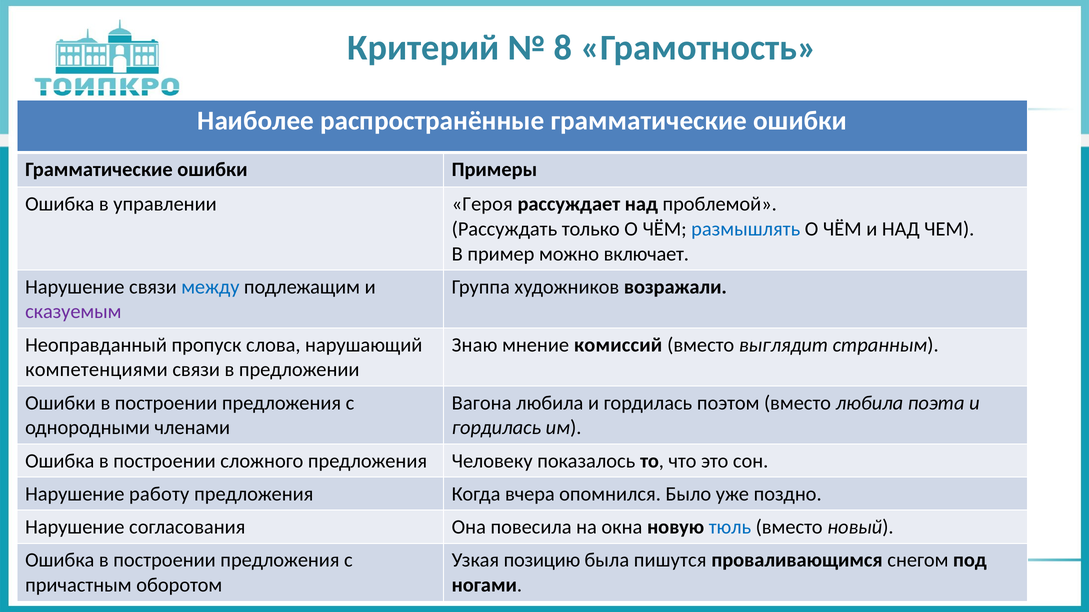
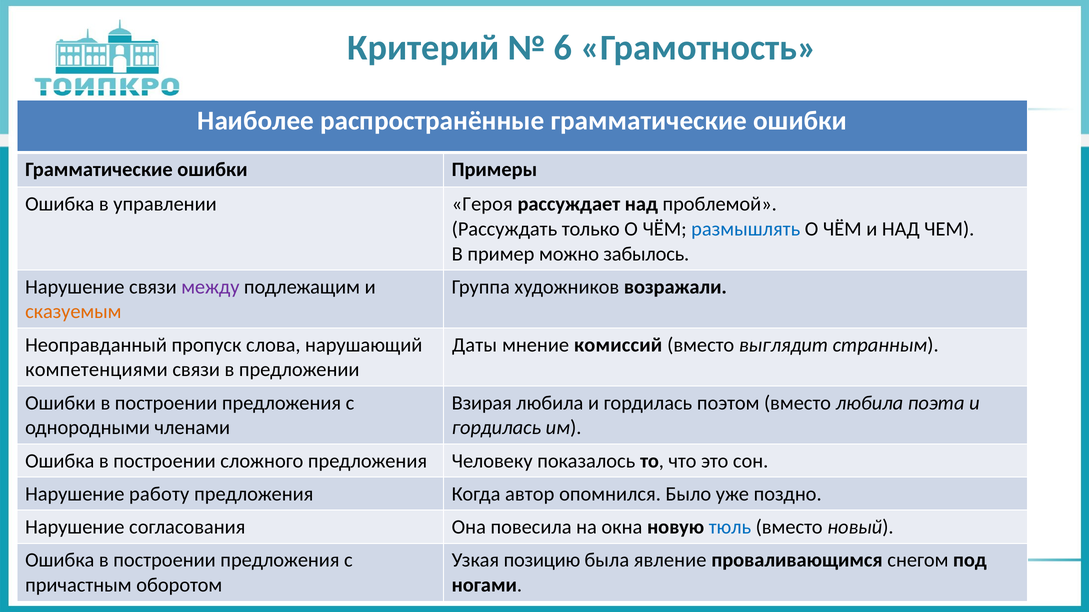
8: 8 -> 6 (563, 48)
включает: включает -> забылось (646, 254)
между colour: blue -> purple (210, 287)
сказуемым colour: purple -> orange (73, 312)
Знаю: Знаю -> Даты (475, 345)
Вагона: Вагона -> Взирая (482, 403)
вчера: вчера -> автор (530, 494)
пишутся: пишутся -> явление (670, 561)
